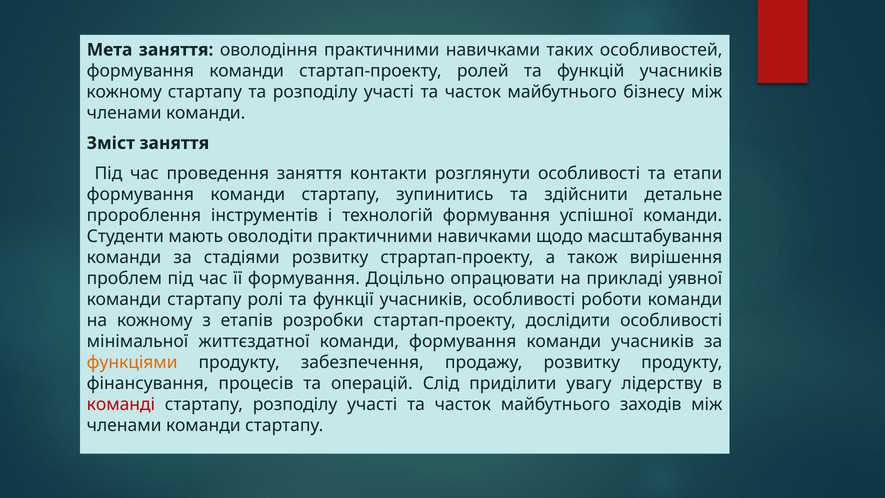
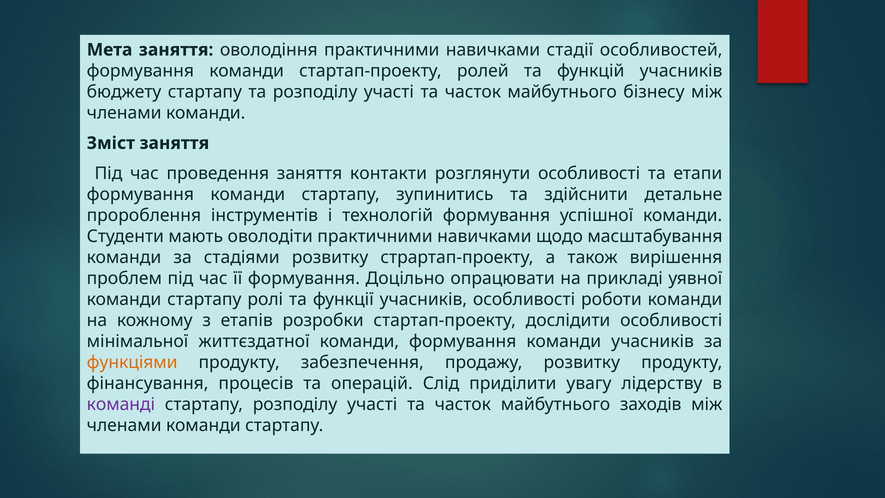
таких: таких -> стадії (570, 50)
кожному: кожному -> бюджету (124, 92)
команді colour: red -> purple (121, 404)
